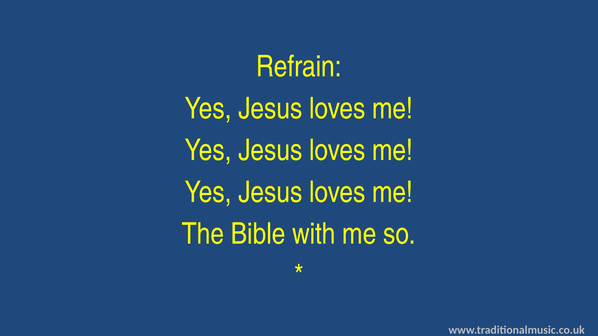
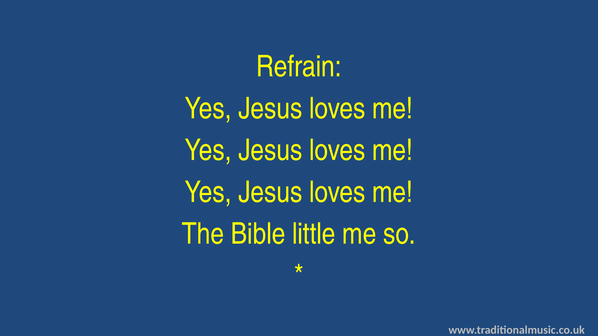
with: with -> little (314, 234)
